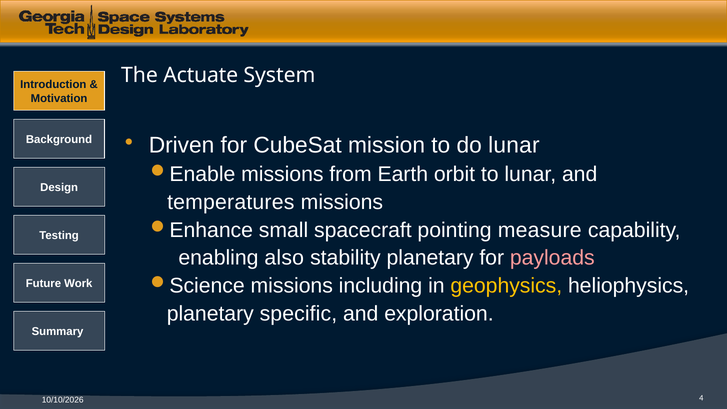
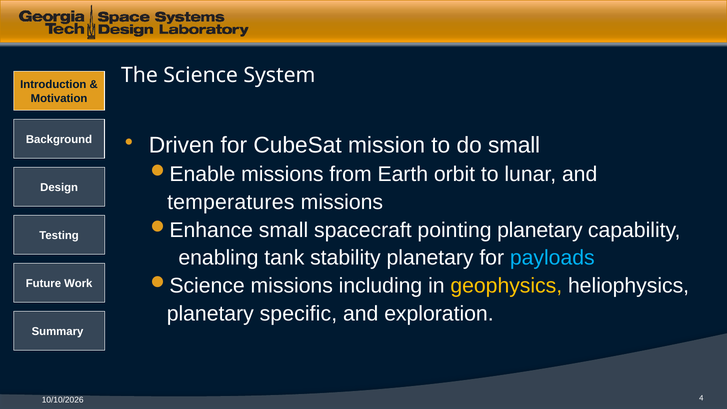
Actuate: Actuate -> Science (201, 75)
do lunar: lunar -> small (514, 145)
pointing measure: measure -> planetary (540, 230)
also: also -> tank (284, 258)
payloads colour: pink -> light blue (552, 258)
